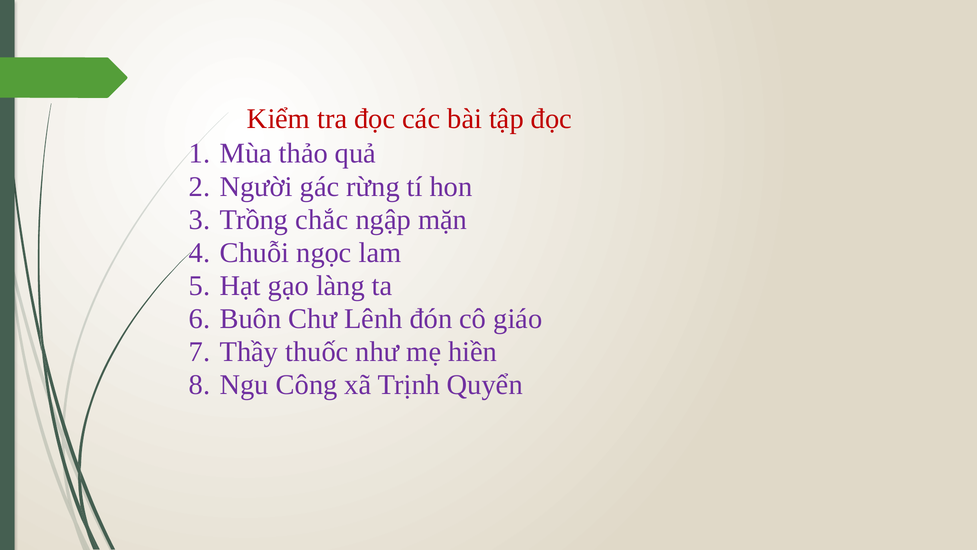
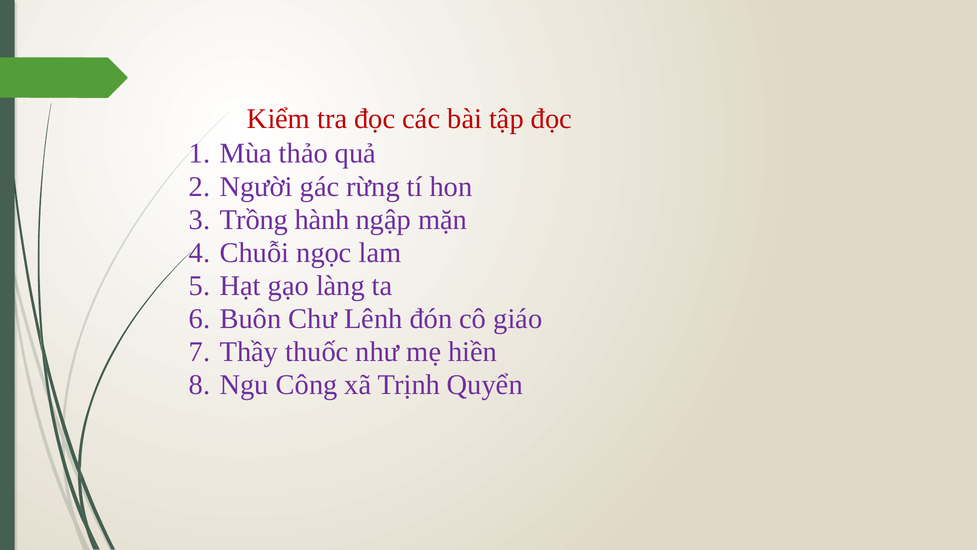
chắc: chắc -> hành (322, 219)
